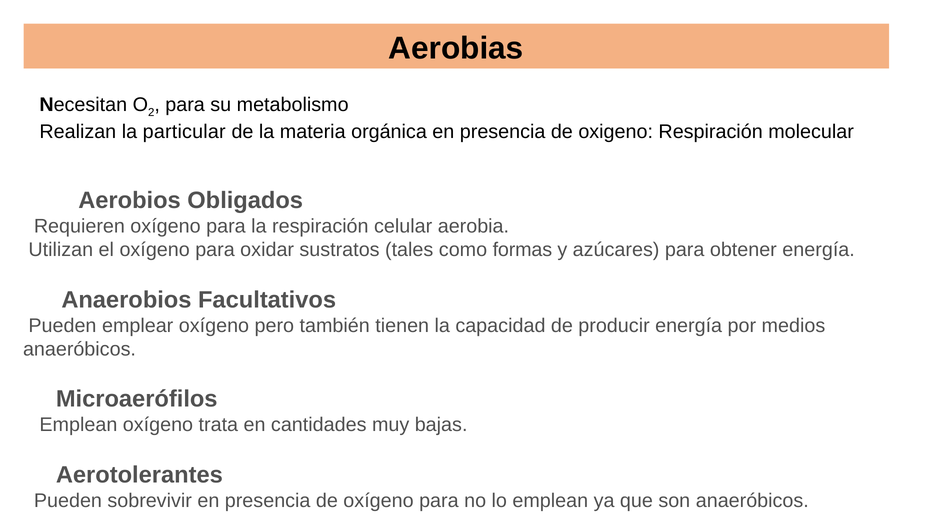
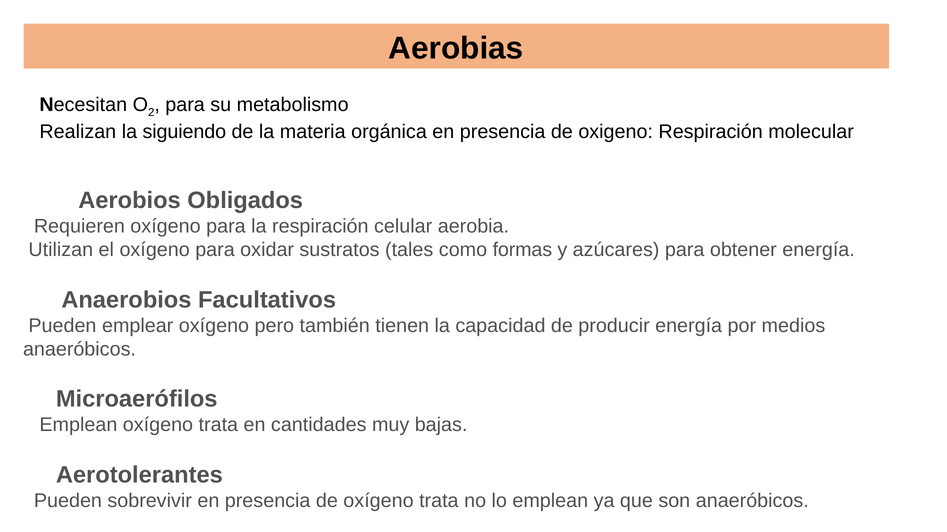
particular: particular -> siguiendo (184, 132)
de oxígeno para: para -> trata (439, 501)
